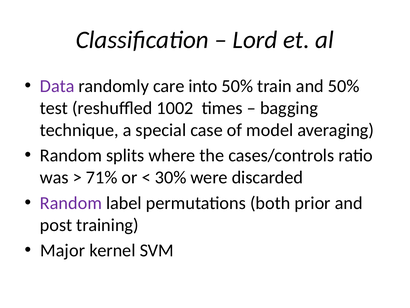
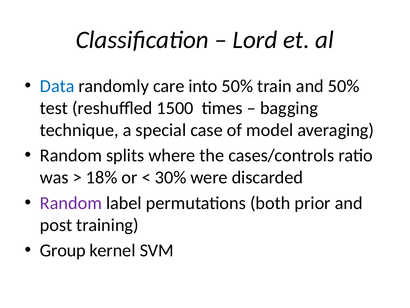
Data colour: purple -> blue (57, 86)
1002: 1002 -> 1500 (175, 108)
71%: 71% -> 18% (102, 177)
Major: Major -> Group (63, 250)
